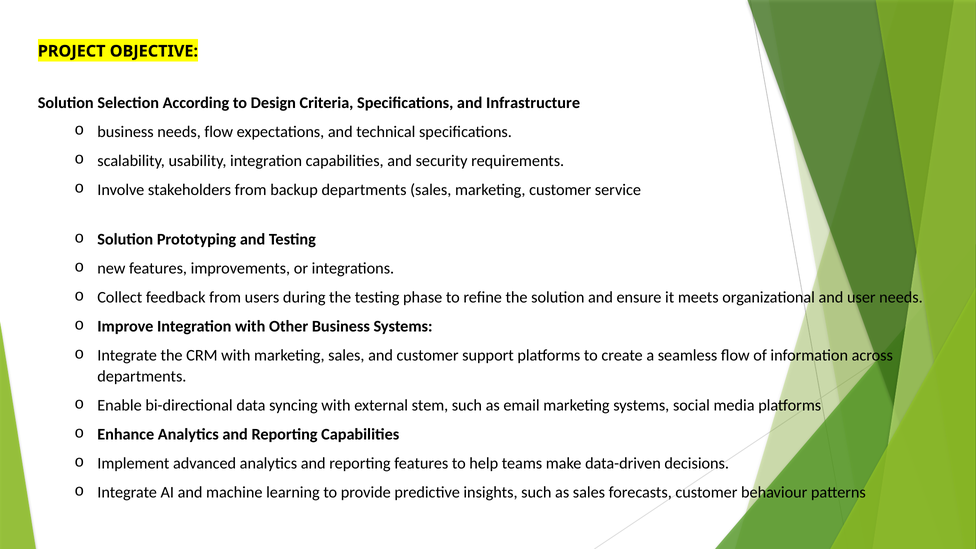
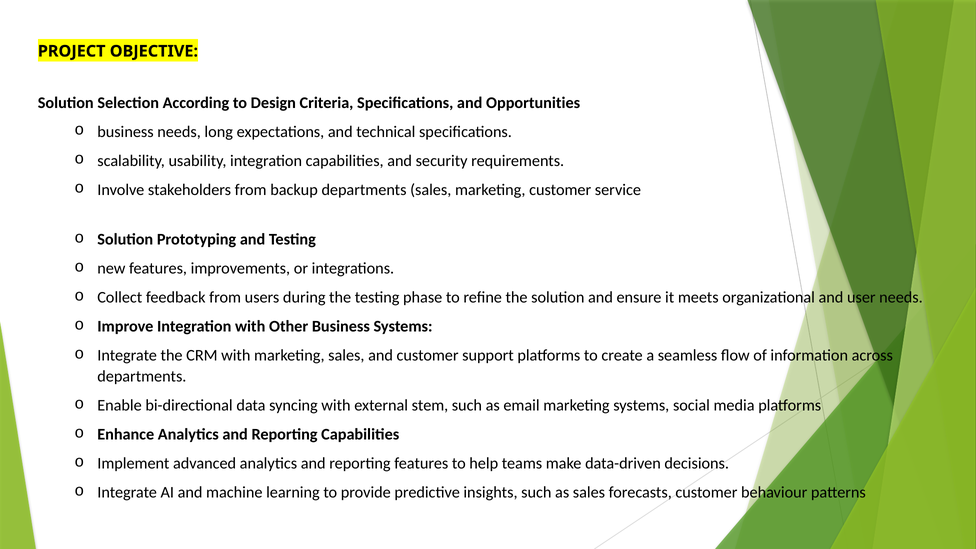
Infrastructure: Infrastructure -> Opportunities (533, 103)
needs flow: flow -> long (219, 132)
